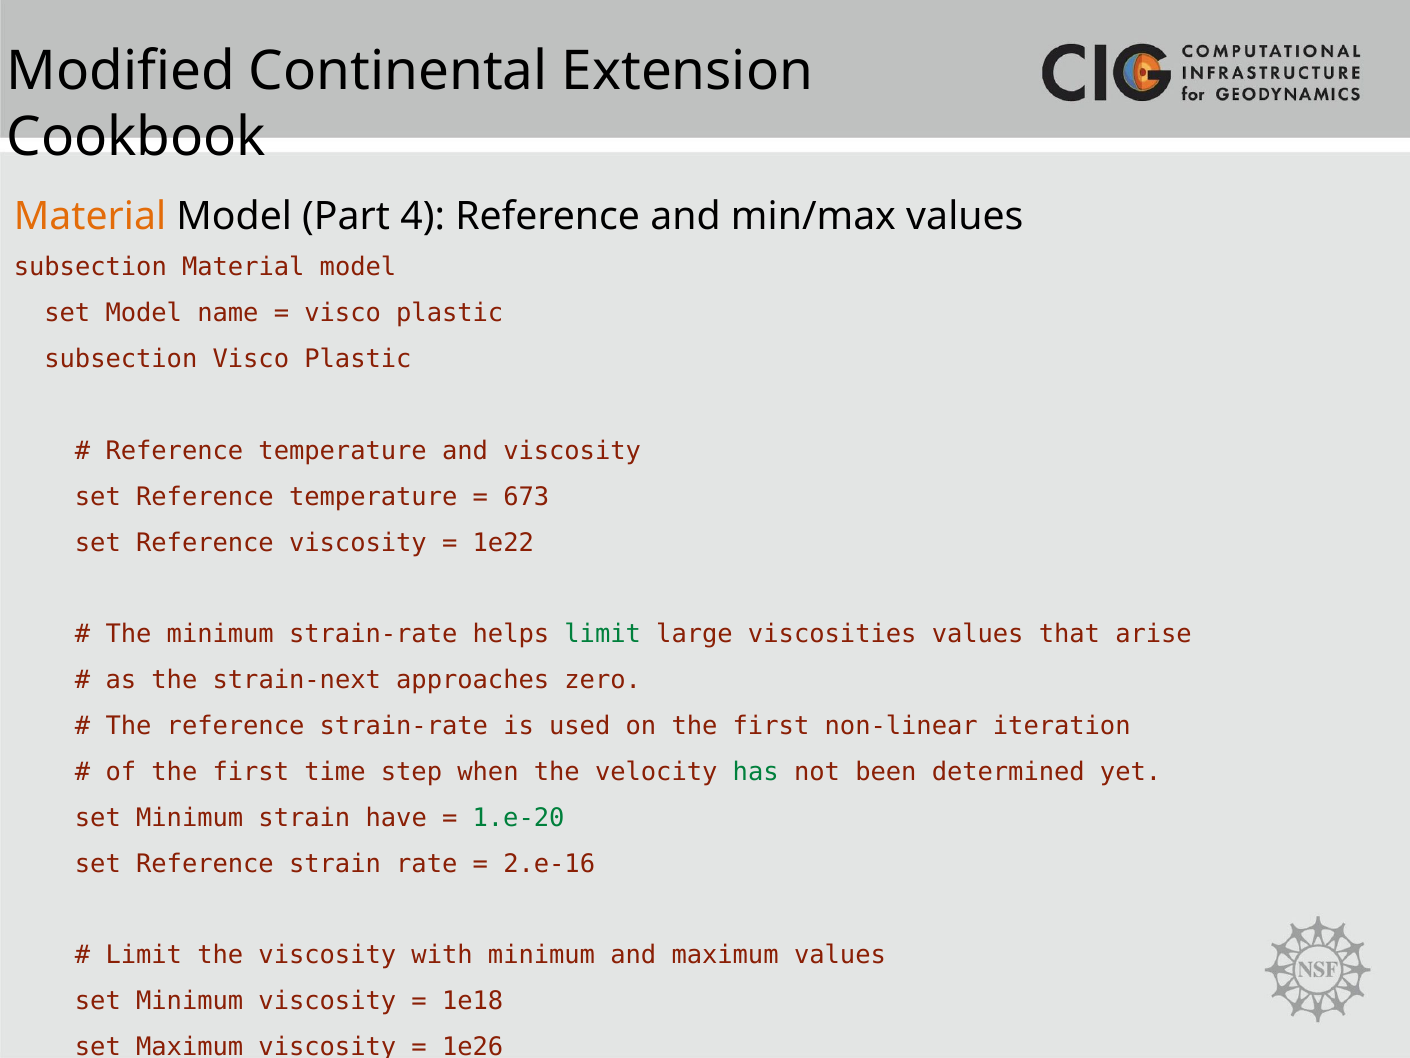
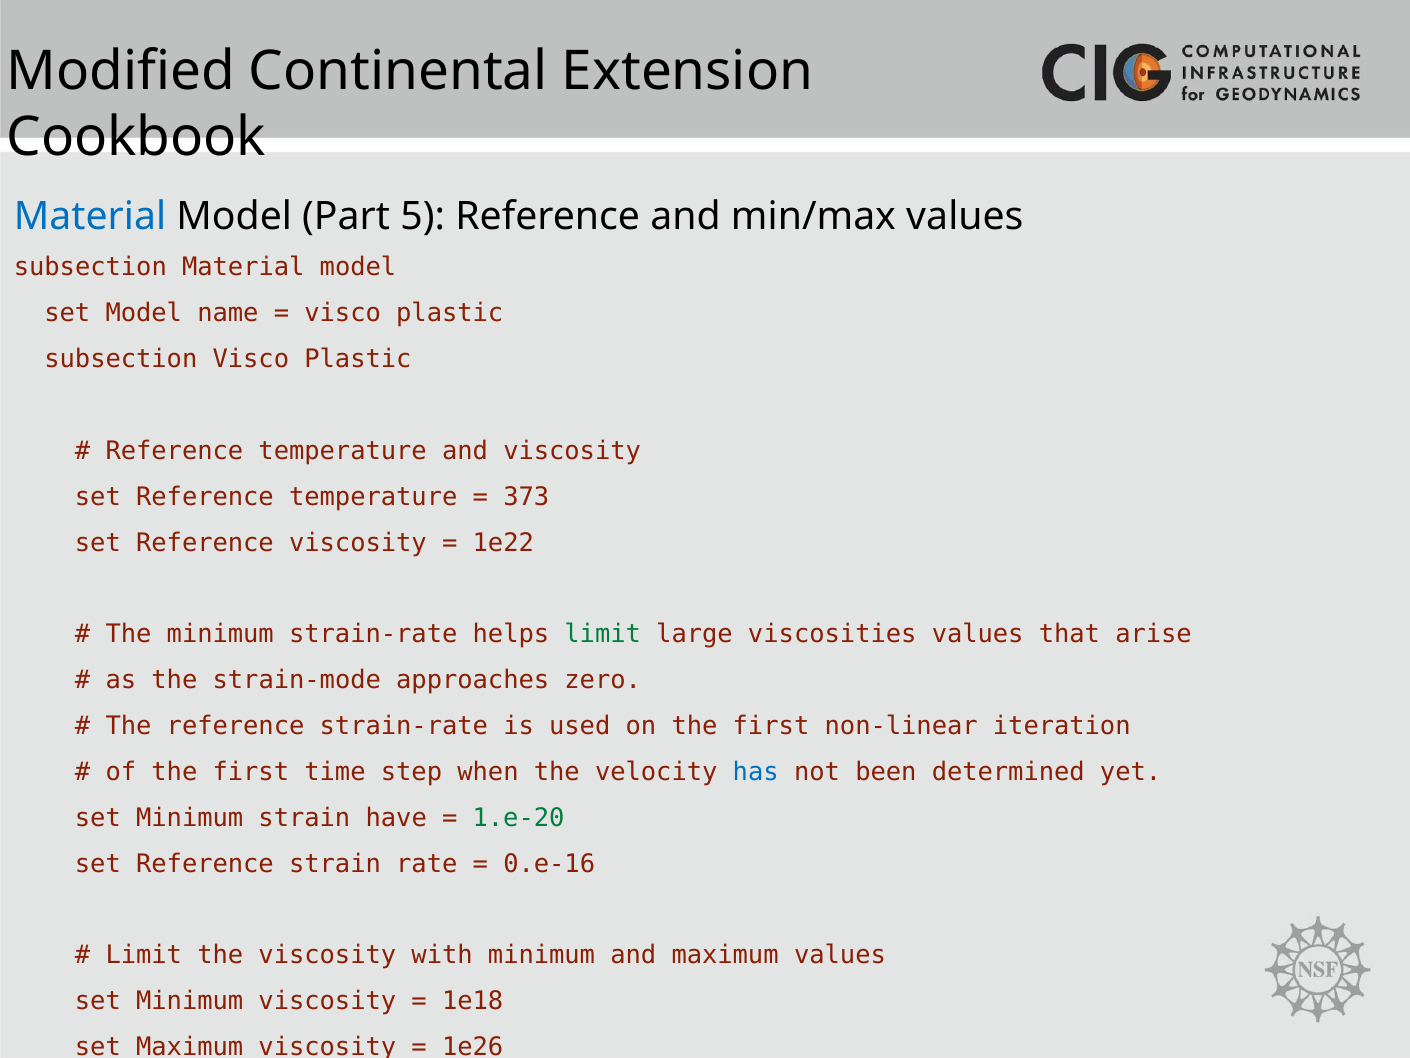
Material colour: orange -> blue (90, 216)
4: 4 -> 5 (423, 216)
673: 673 -> 373 (526, 497)
strain-next: strain-next -> strain-mode (297, 680)
has colour: green -> blue (756, 772)
2.e-16: 2.e-16 -> 0.e-16 (549, 863)
